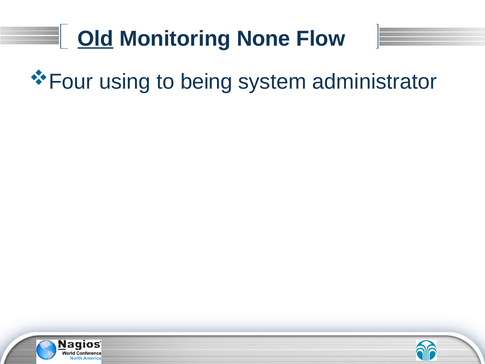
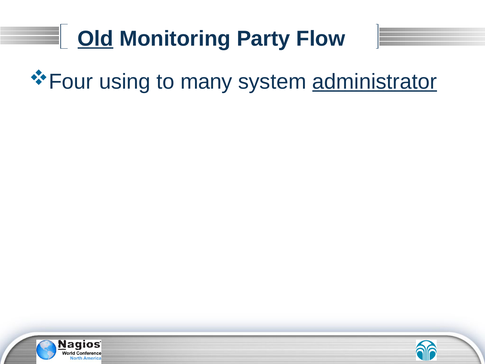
None: None -> Party (263, 39)
being: being -> many (206, 82)
administrator underline: none -> present (375, 82)
